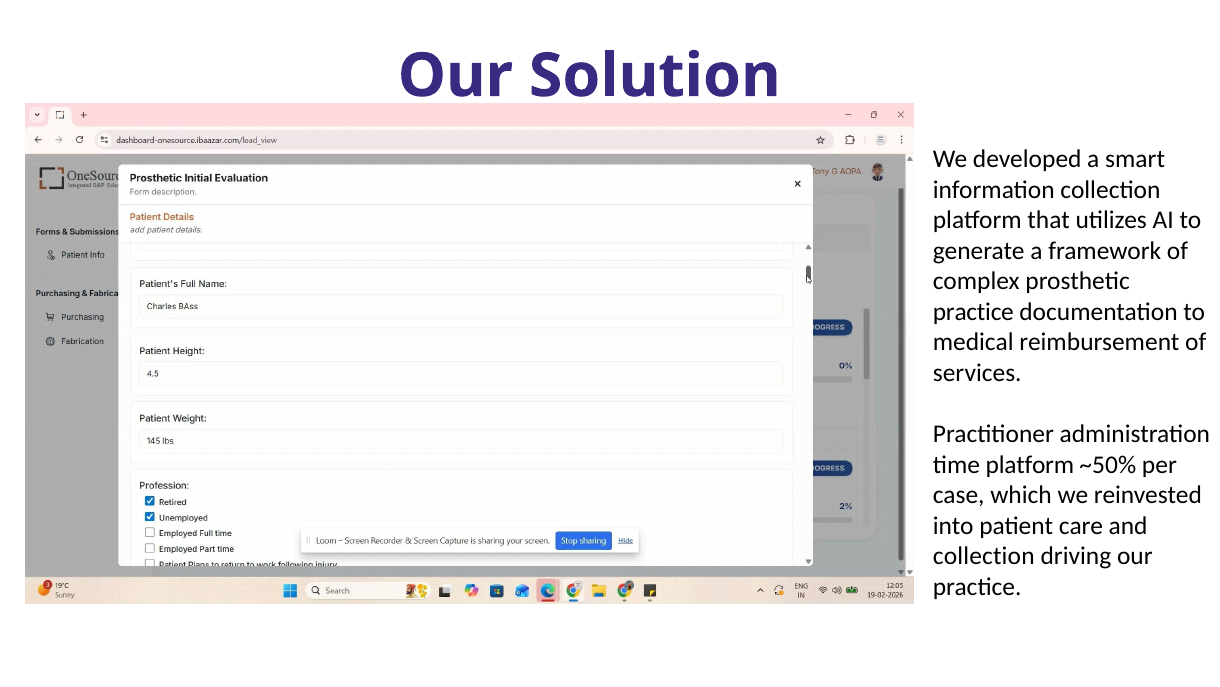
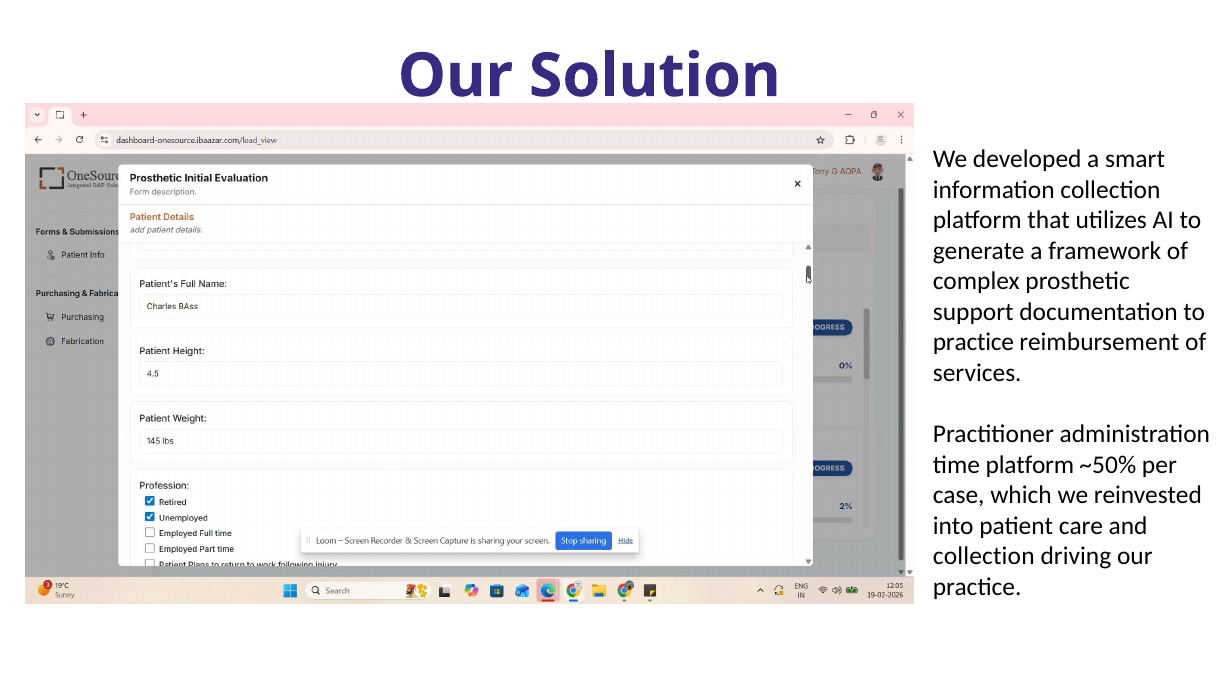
practice: practice -> support (973, 312)
medical: medical -> practice (973, 342)
